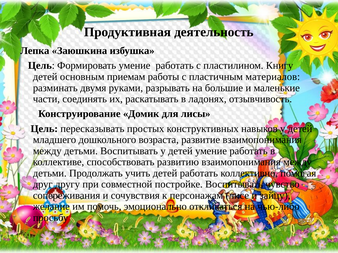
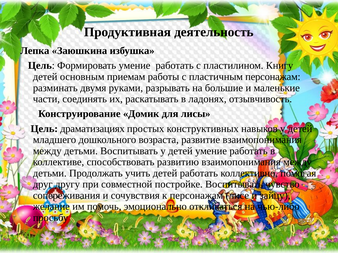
пластичным материалов: материалов -> персонажам (273, 77)
пересказывать: пересказывать -> драматизациях (92, 129)
